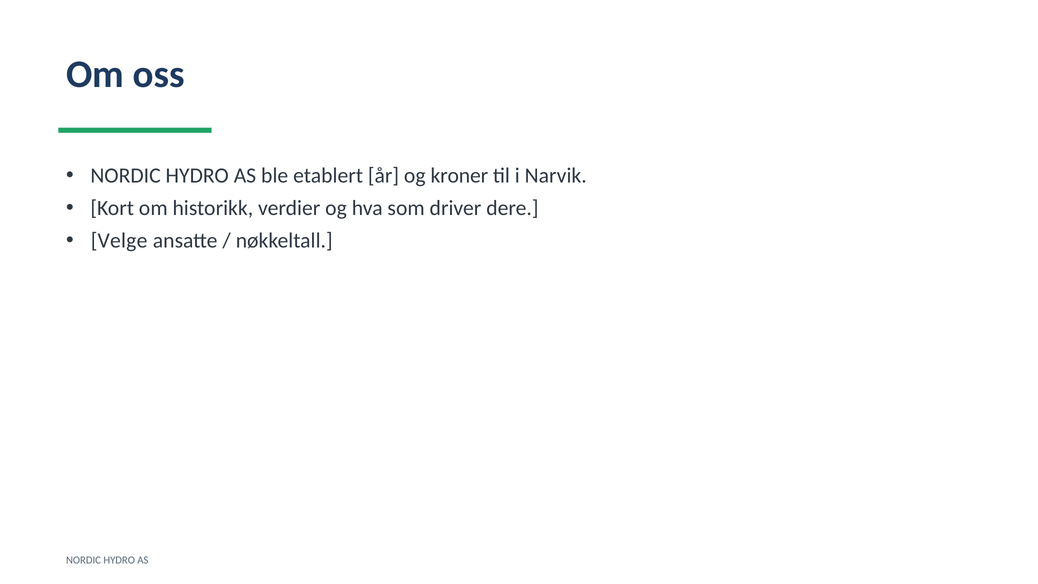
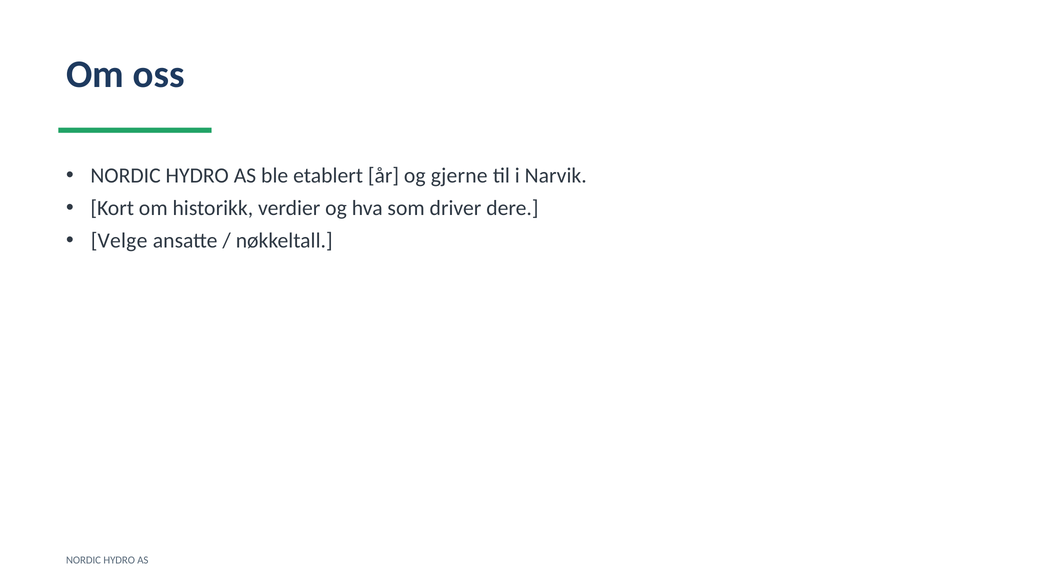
kroner: kroner -> gjerne (459, 176)
